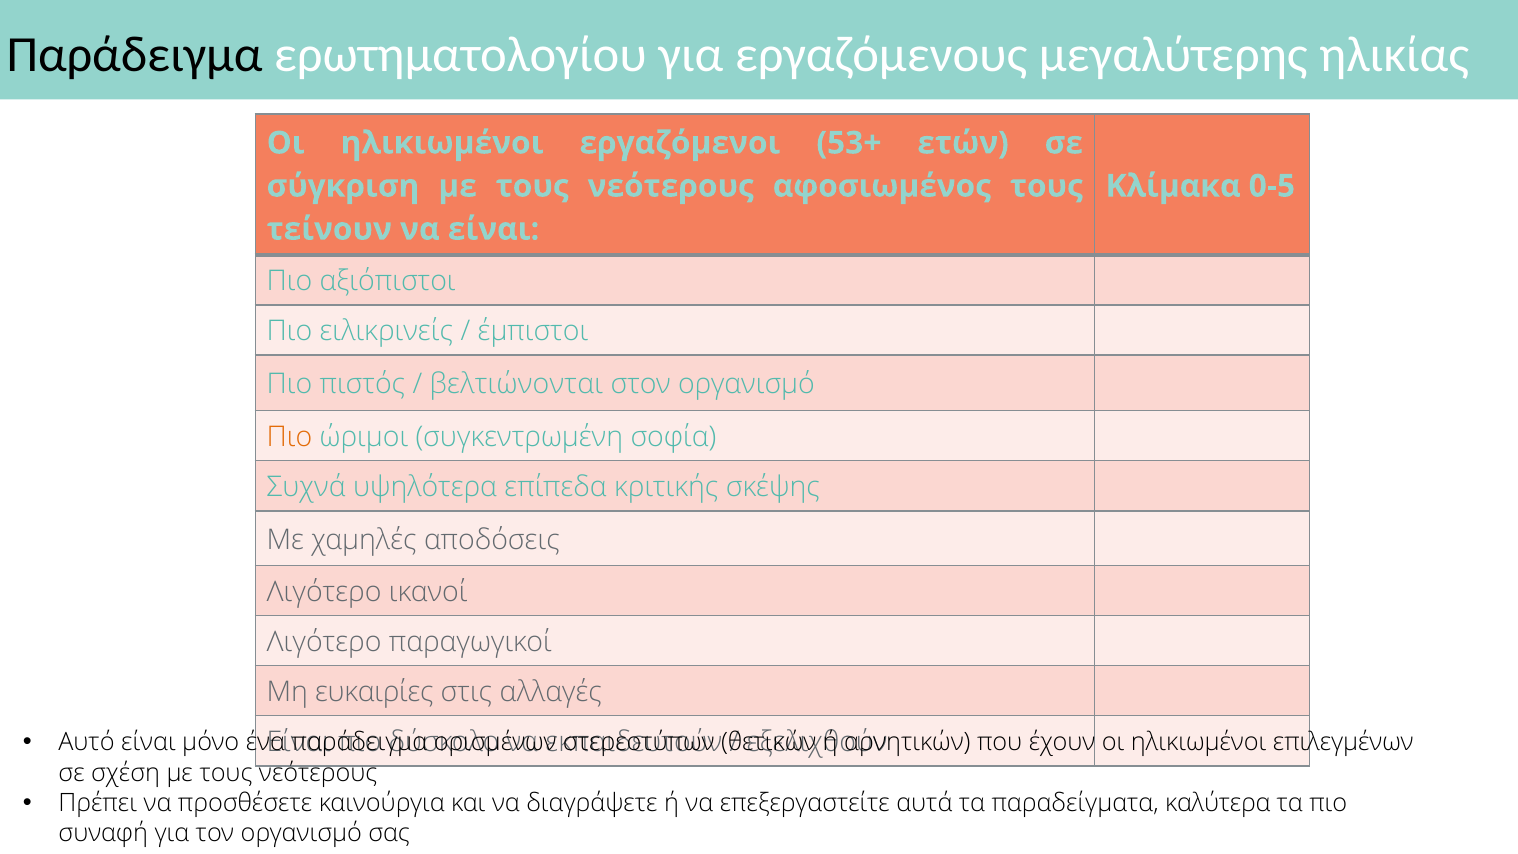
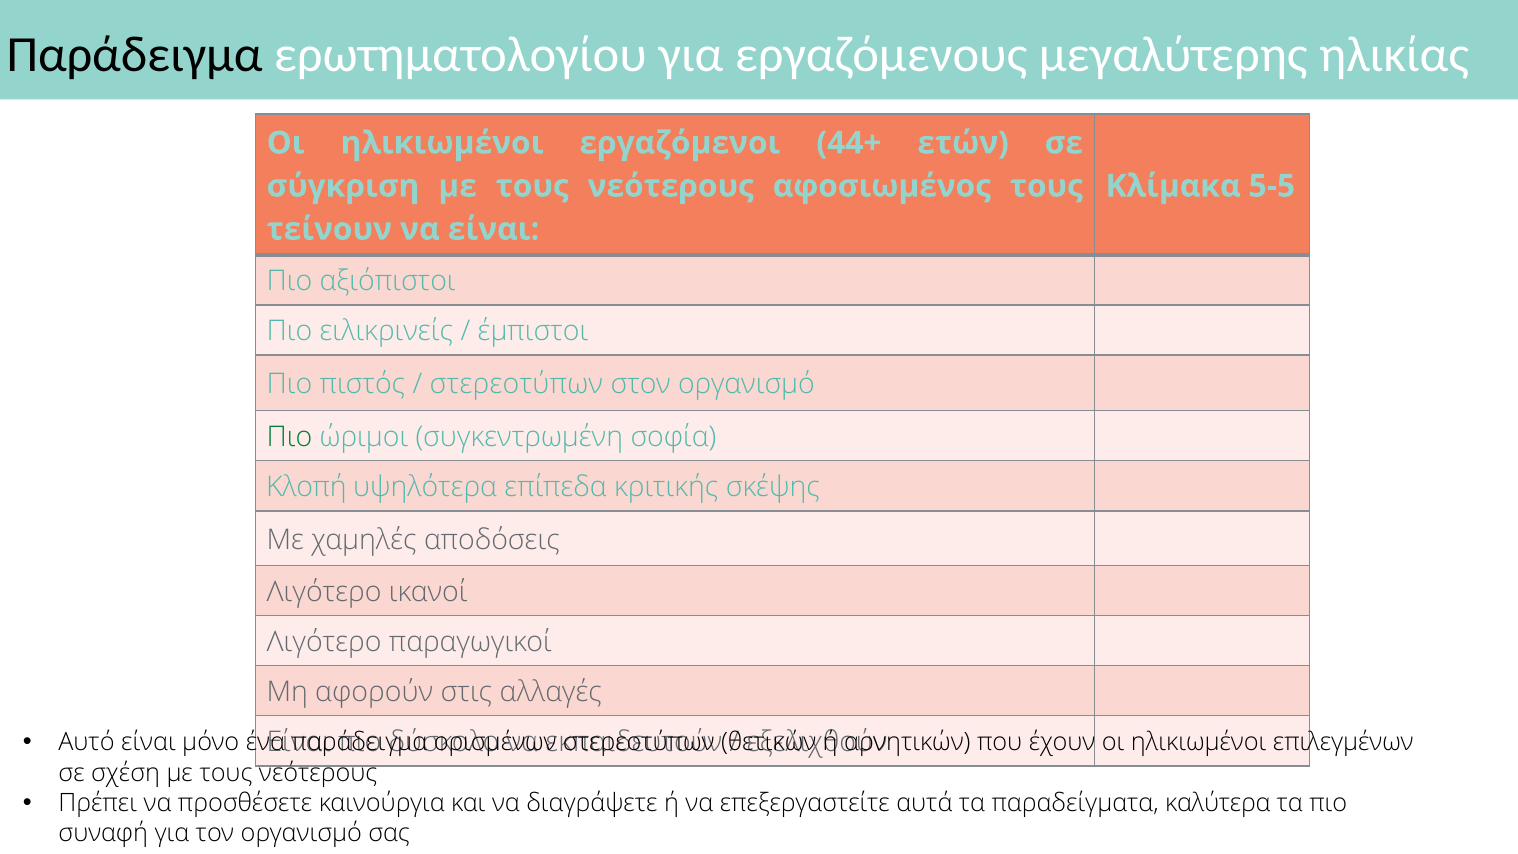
53+: 53+ -> 44+ (849, 143)
0-5: 0-5 -> 5-5 (1272, 186)
βελτιώνονται: βελτιώνονται -> στερεοτύπων (516, 384)
Πιο colour: orange -> green (289, 437)
Συχνά: Συχνά -> Κλοπή (306, 487)
ευκαιρίες: ευκαιρίες -> αφορούν (374, 692)
